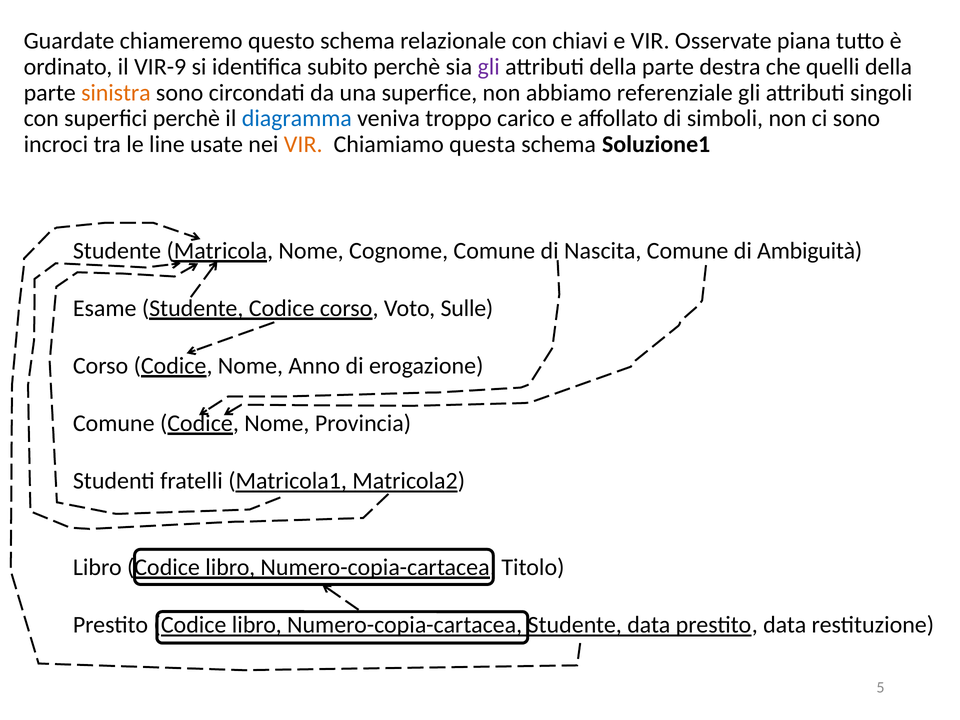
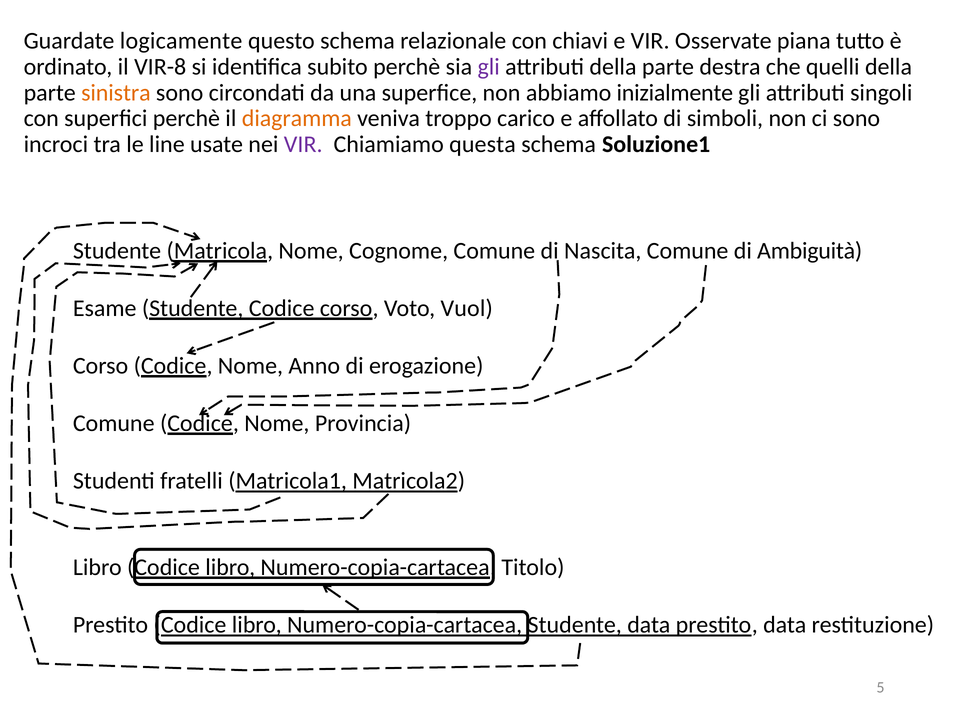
chiameremo: chiameremo -> logicamente (181, 41)
VIR-9: VIR-9 -> VIR-8 (160, 67)
referenziale: referenziale -> inizialmente (675, 93)
diagramma colour: blue -> orange (297, 119)
VIR colour: orange -> purple (303, 144)
Sulle: Sulle -> Vuol (467, 308)
